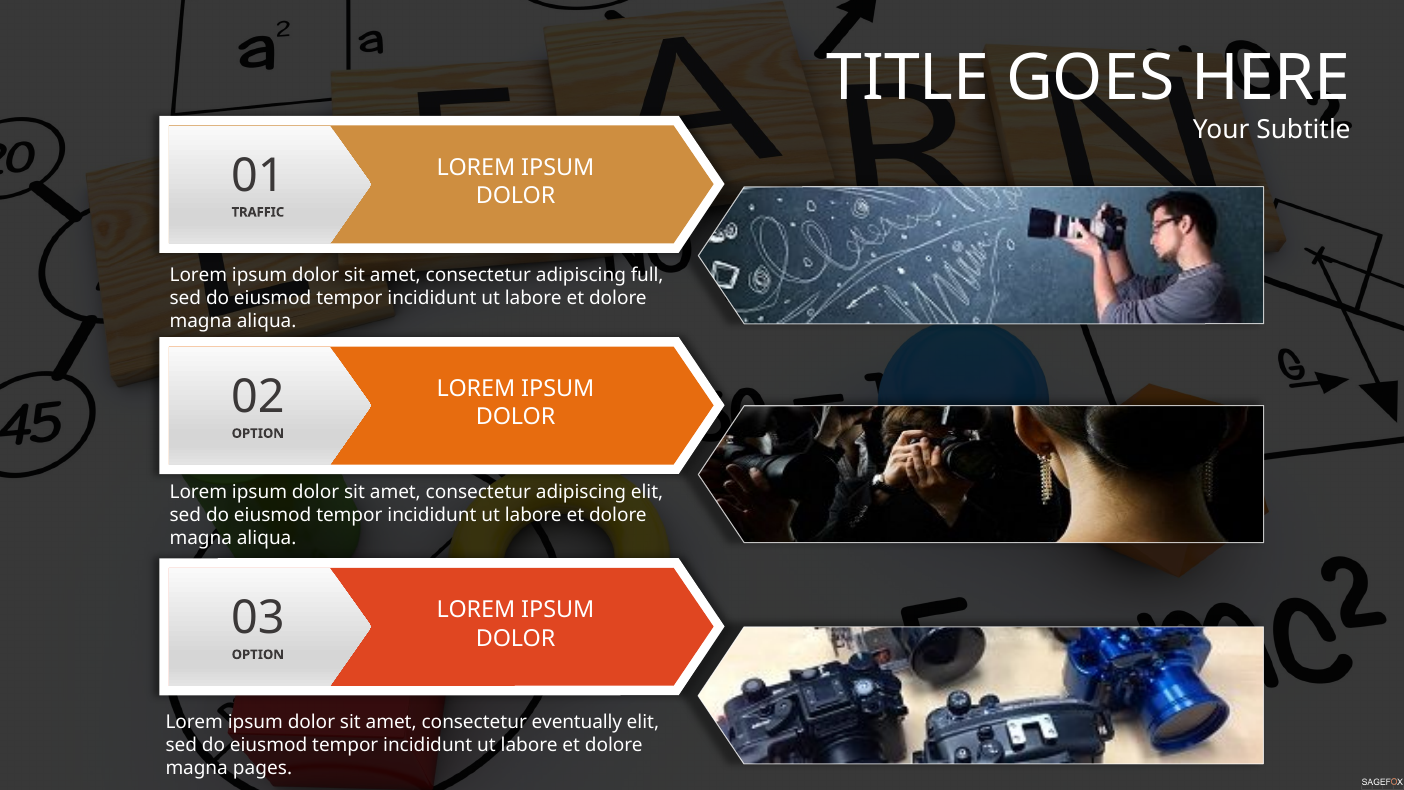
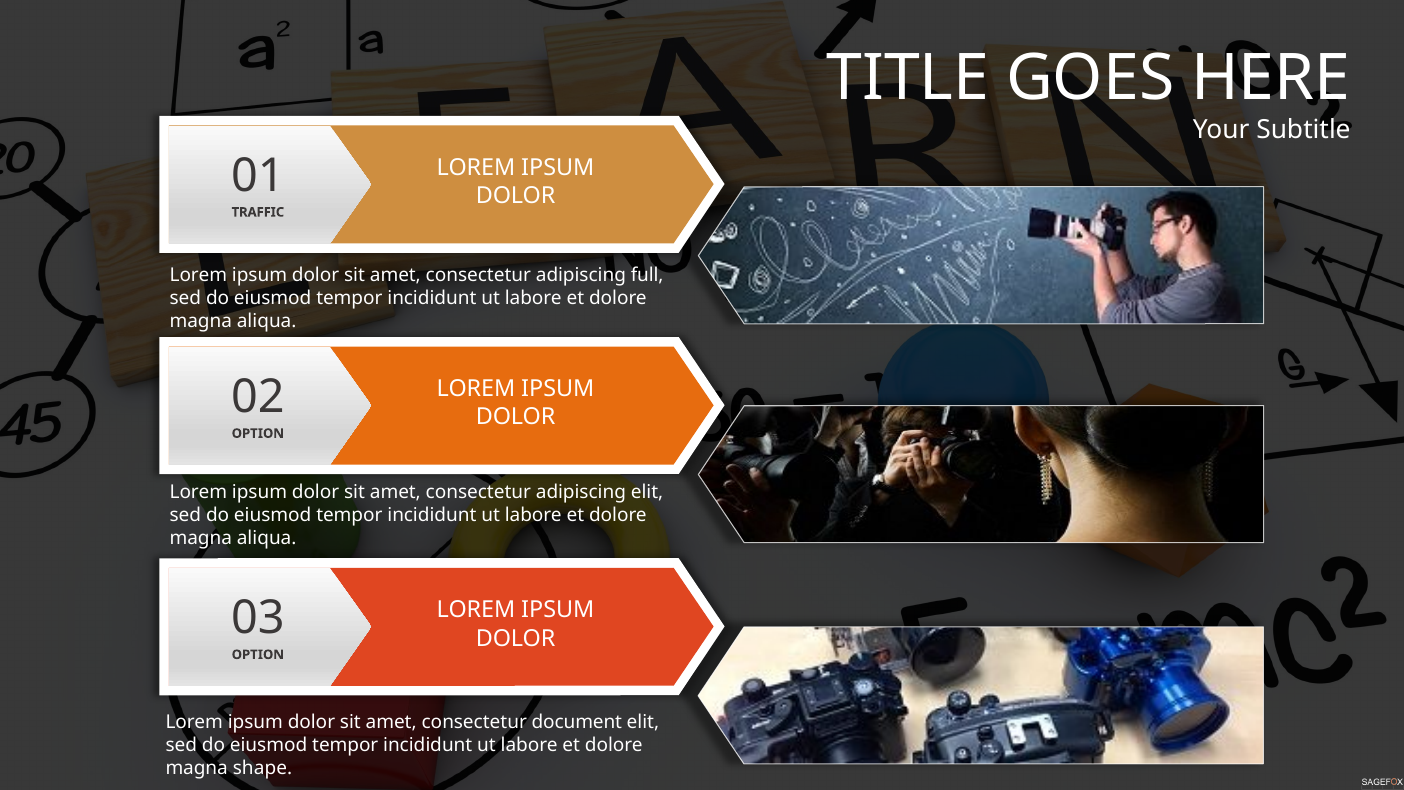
eventually: eventually -> document (577, 722)
pages: pages -> shape (262, 768)
